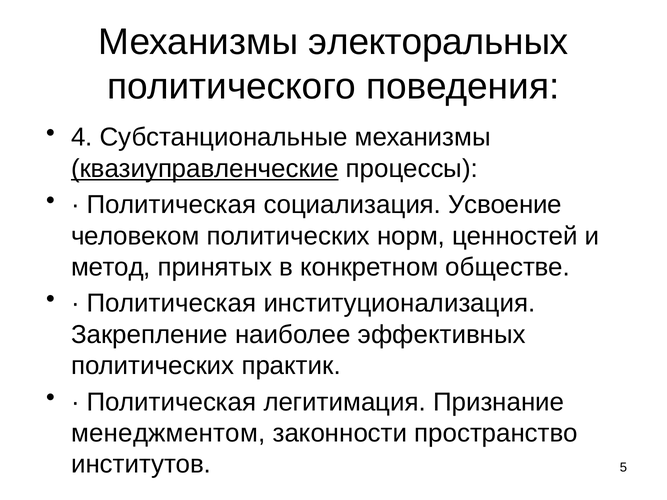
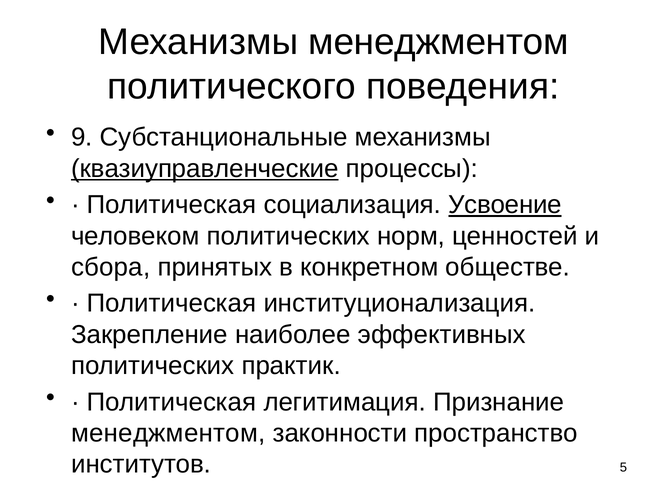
Механизмы электоральных: электоральных -> менеджментом (438, 42)
4: 4 -> 9 (82, 137)
Усвоение underline: none -> present (505, 205)
метод: метод -> сбора (111, 267)
